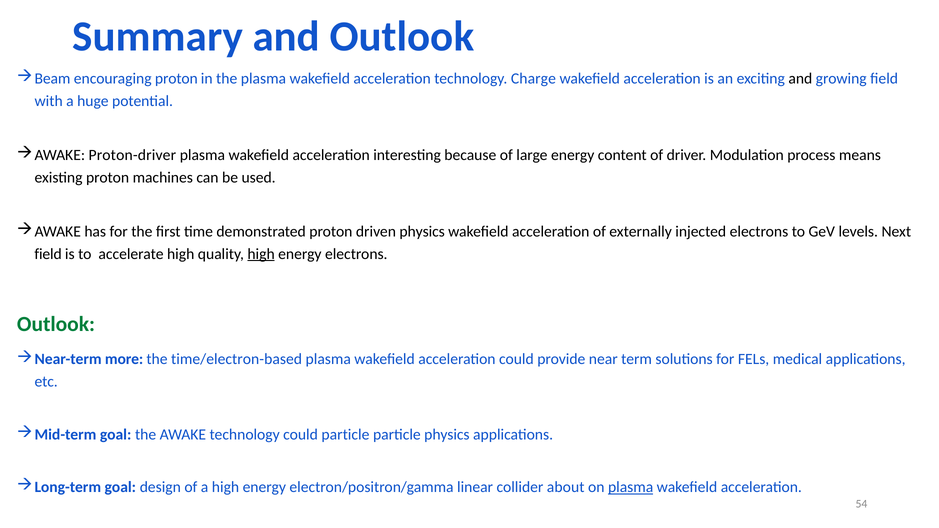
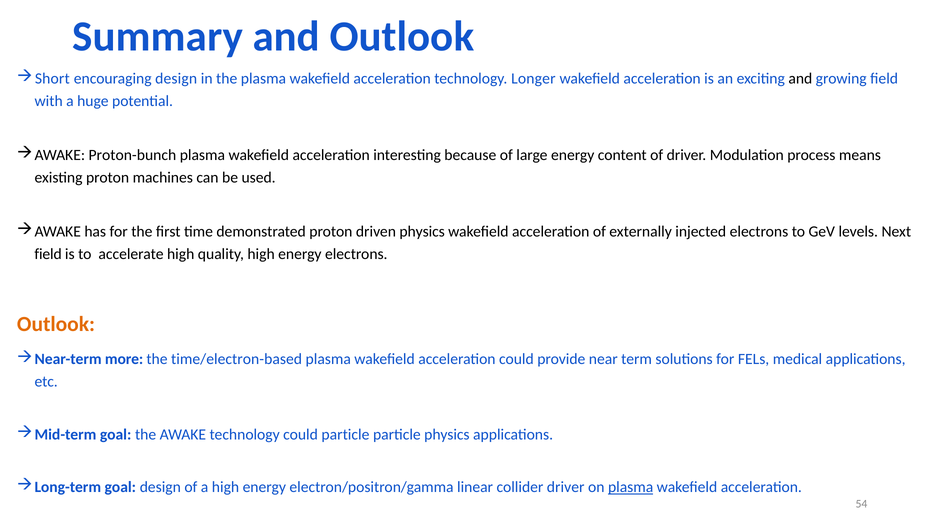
Beam: Beam -> Short (52, 78)
encouraging proton: proton -> design (176, 78)
Charge: Charge -> Longer (533, 78)
Proton-driver: Proton-driver -> Proton-bunch (132, 155)
high underline: present -> none (261, 254)
Outlook colour: green -> orange (56, 324)
collider about: about -> driver (566, 487)
